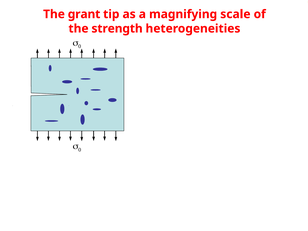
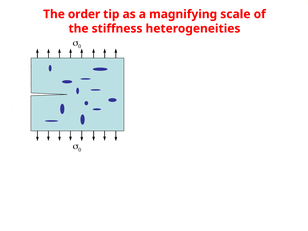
grant: grant -> order (84, 14)
strength: strength -> stiffness (117, 29)
